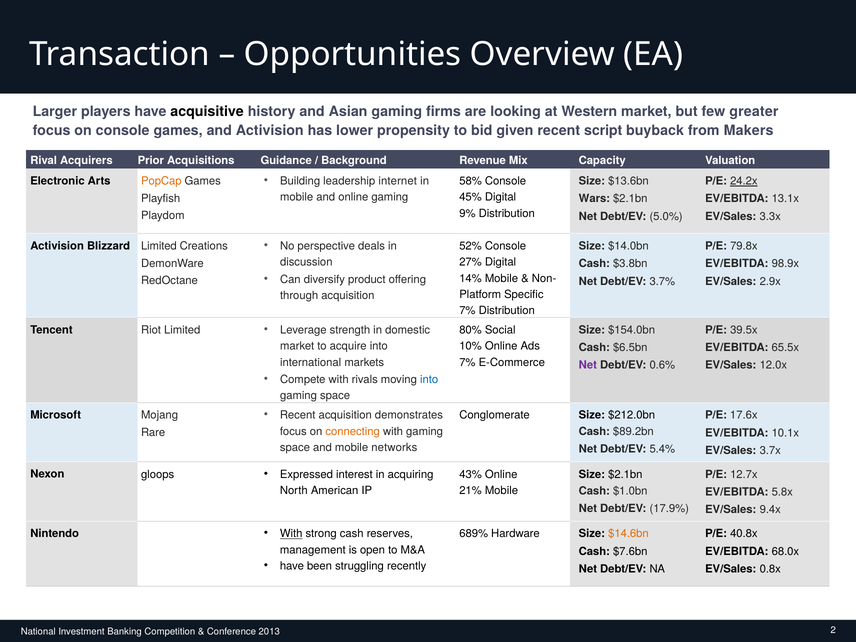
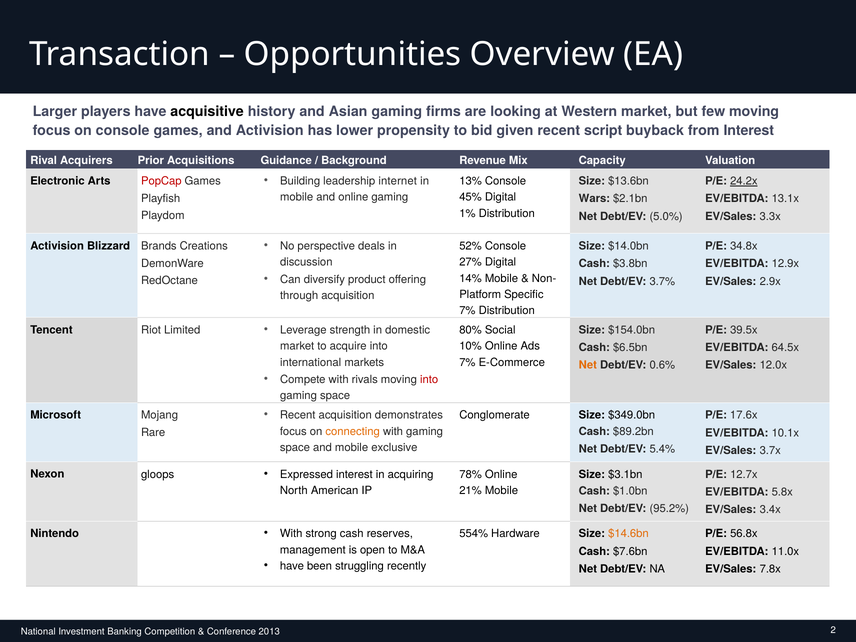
few greater: greater -> moving (754, 112)
from Makers: Makers -> Interest (749, 130)
PopCap colour: orange -> red (161, 181)
58%: 58% -> 13% (471, 181)
9%: 9% -> 1% (467, 213)
Blizzard Limited: Limited -> Brands (159, 246)
79.8x: 79.8x -> 34.8x (744, 246)
98.9x: 98.9x -> 12.9x (785, 264)
65.5x: 65.5x -> 64.5x (785, 348)
Net colour: purple -> orange (588, 365)
into colour: blue -> red (429, 380)
$212.0bn: $212.0bn -> $349.0bn (632, 415)
networks: networks -> exclusive (394, 447)
43%: 43% -> 78% (471, 474)
Size $2.1bn: $2.1bn -> $3.1bn (625, 474)
17.9%: 17.9% -> 95.2% (669, 508)
9.4x: 9.4x -> 3.4x (770, 510)
With underline: present -> none (291, 534)
689%: 689% -> 554% (474, 534)
40.8x: 40.8x -> 56.8x (744, 534)
68.0x: 68.0x -> 11.0x (785, 551)
0.8x: 0.8x -> 7.8x (770, 569)
